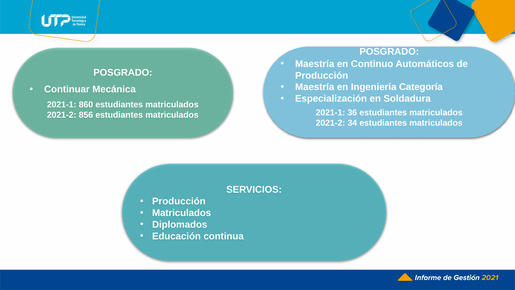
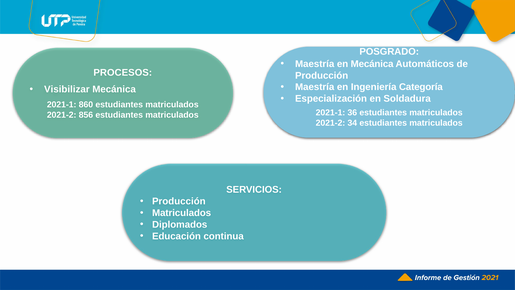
en Continuo: Continuo -> Mecánica (372, 64)
POSGRADO: POSGRADO -> PROCESOS (123, 73)
Continuar: Continuar -> Visibilizar (67, 89)
